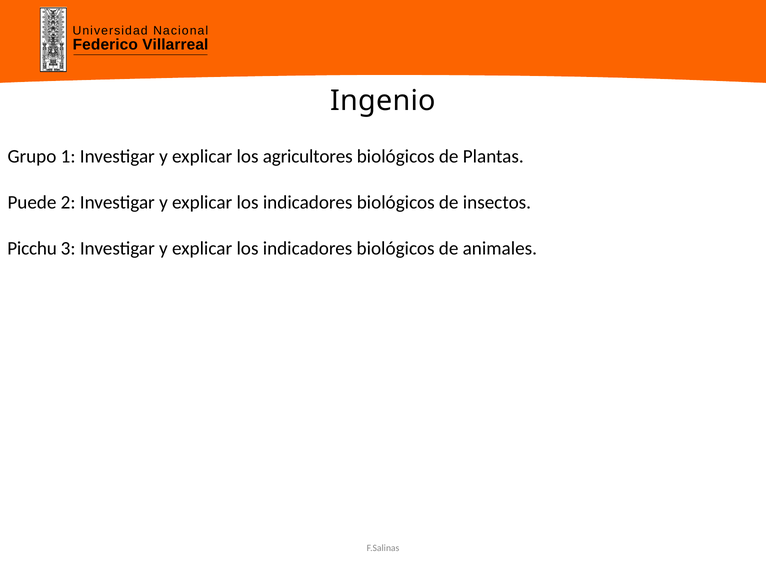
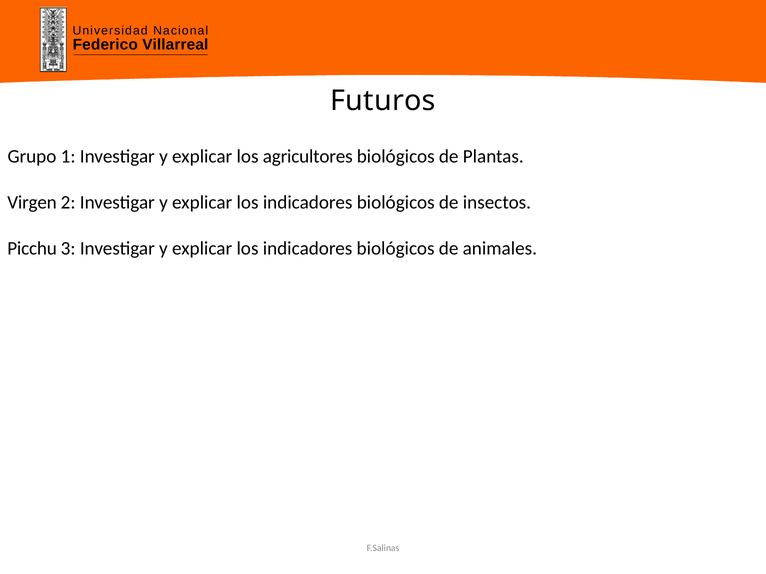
Ingenio: Ingenio -> Futuros (383, 101)
Puede: Puede -> Virgen (32, 203)
